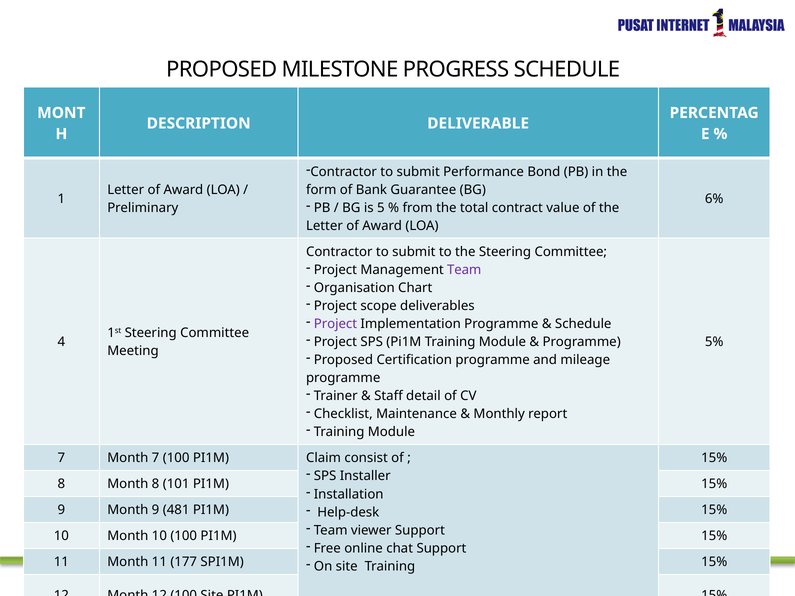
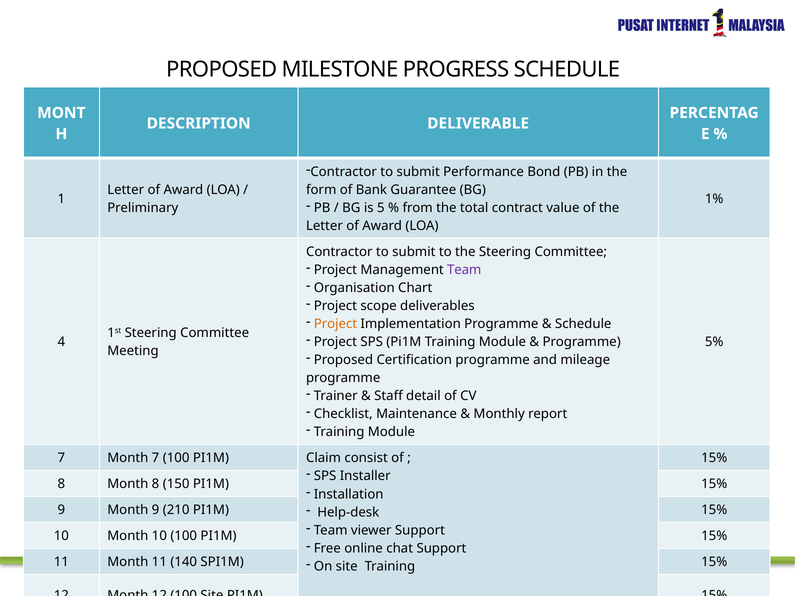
6%: 6% -> 1% (714, 199)
Project colour: purple -> orange (335, 324)
101: 101 -> 150 (176, 484)
481: 481 -> 210 (176, 510)
177: 177 -> 140 (184, 562)
